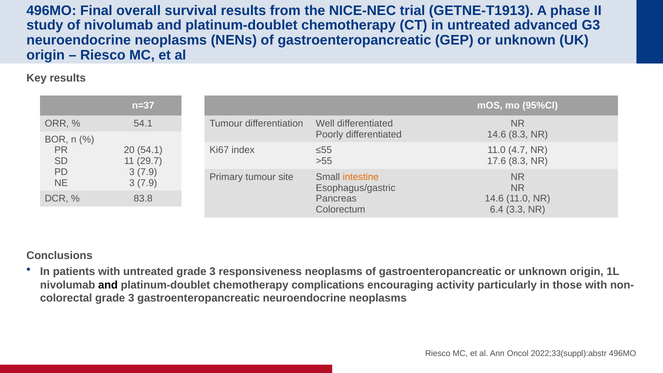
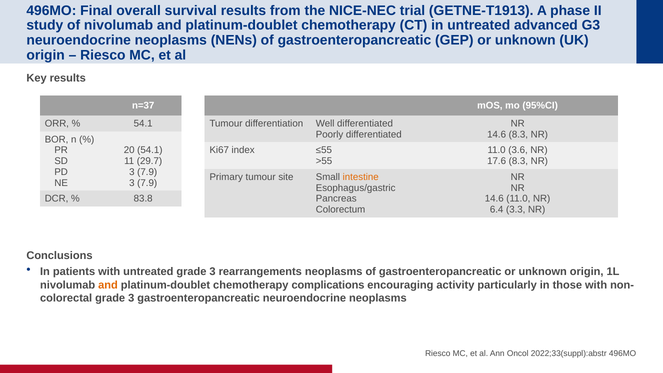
4.7: 4.7 -> 3.6 (518, 150)
responsiveness: responsiveness -> rearrangements (260, 272)
and colour: black -> orange (108, 285)
